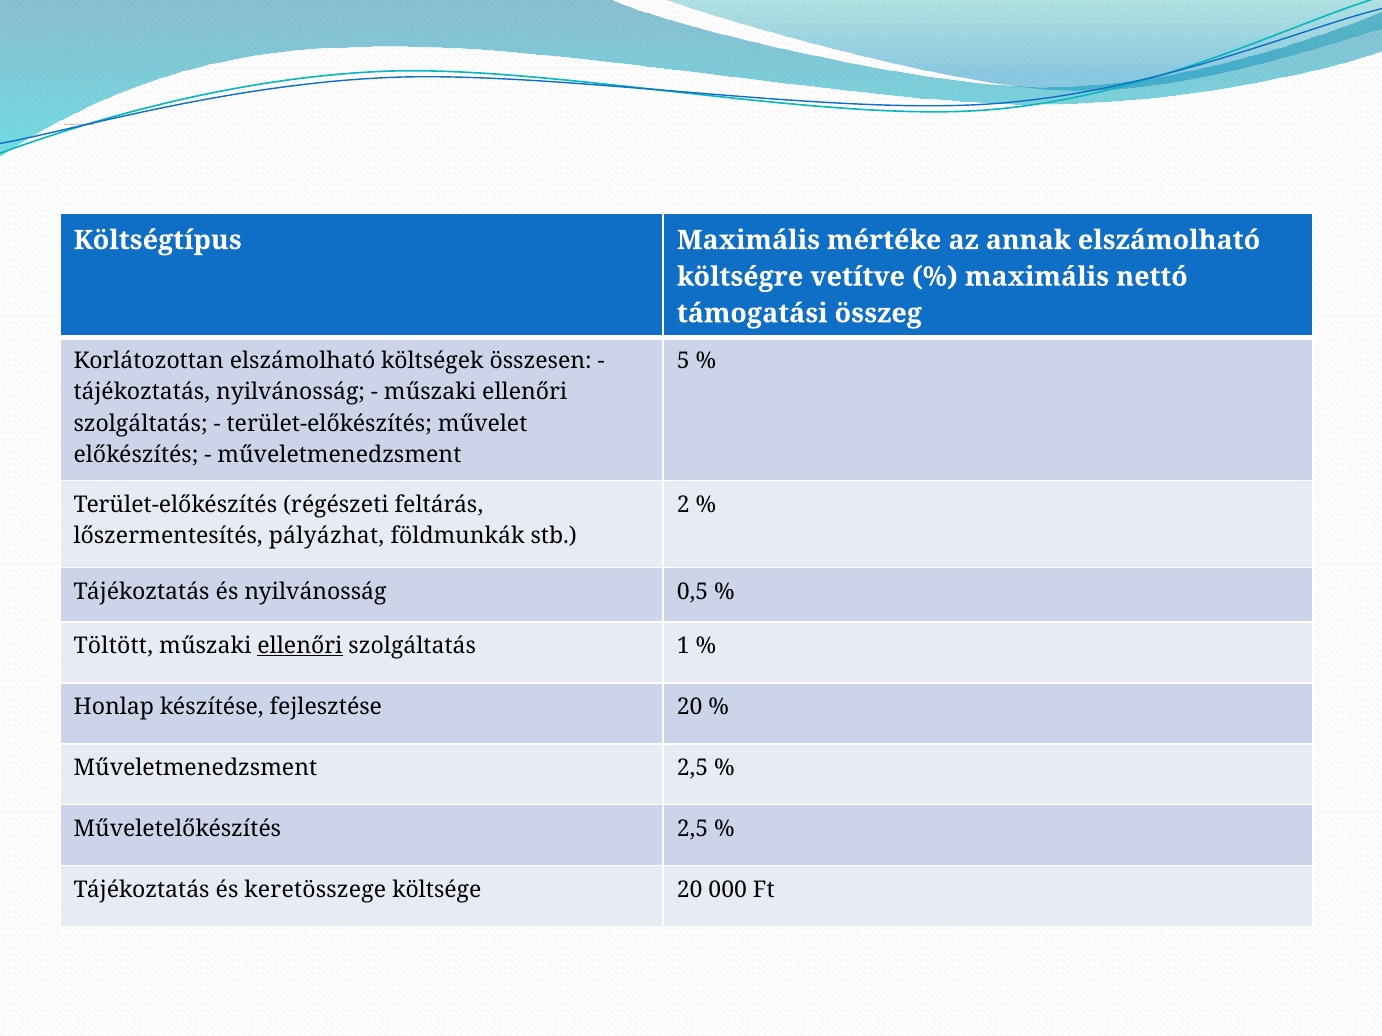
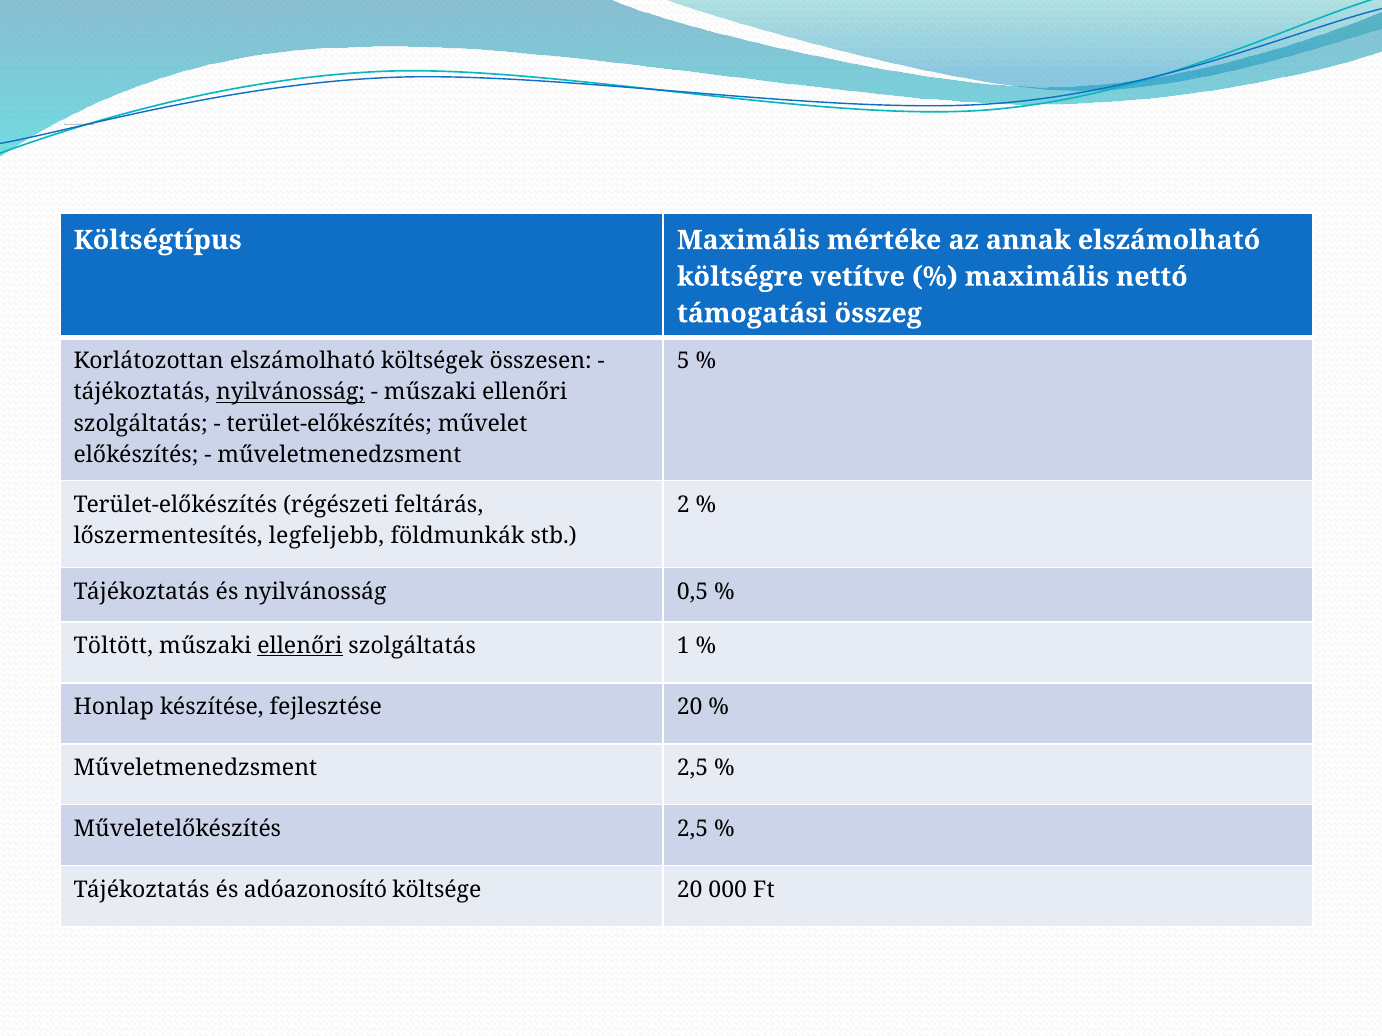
nyilvánosság underline: none -> present (291, 393)
pályázhat: pályázhat -> legfeljebb (327, 536)
keretösszege: keretösszege -> adóazonosító (316, 890)
